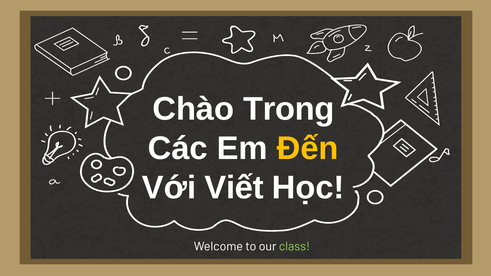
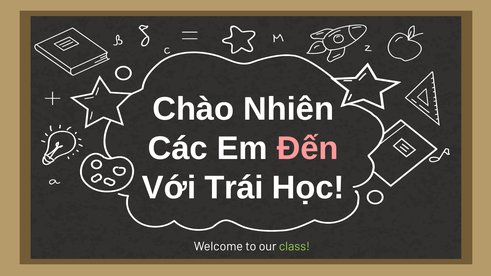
Trong: Trong -> Nhiên (289, 109)
Đến colour: yellow -> pink (308, 148)
Viết: Viết -> Trái (234, 188)
